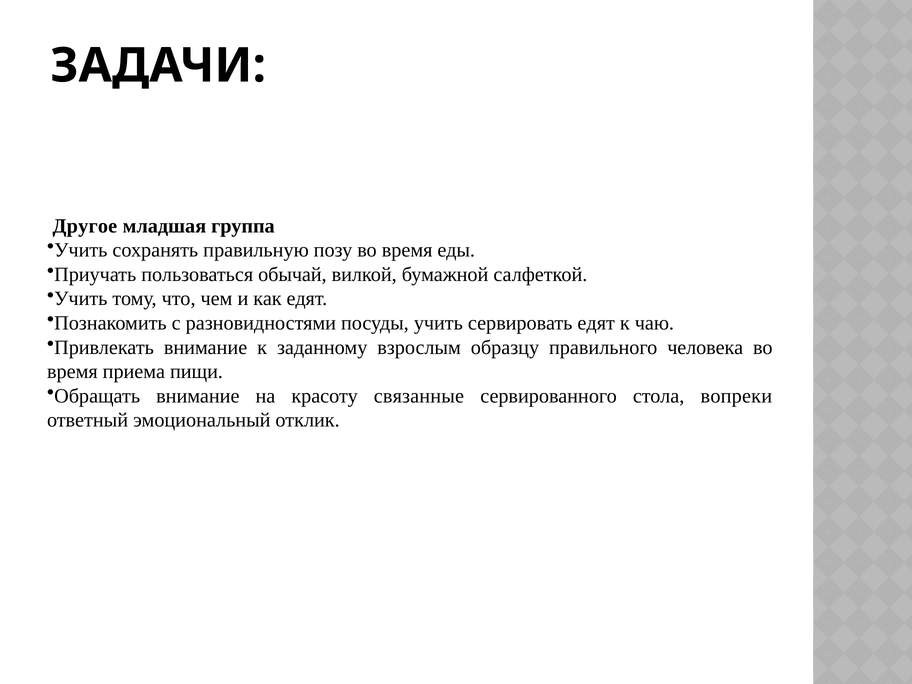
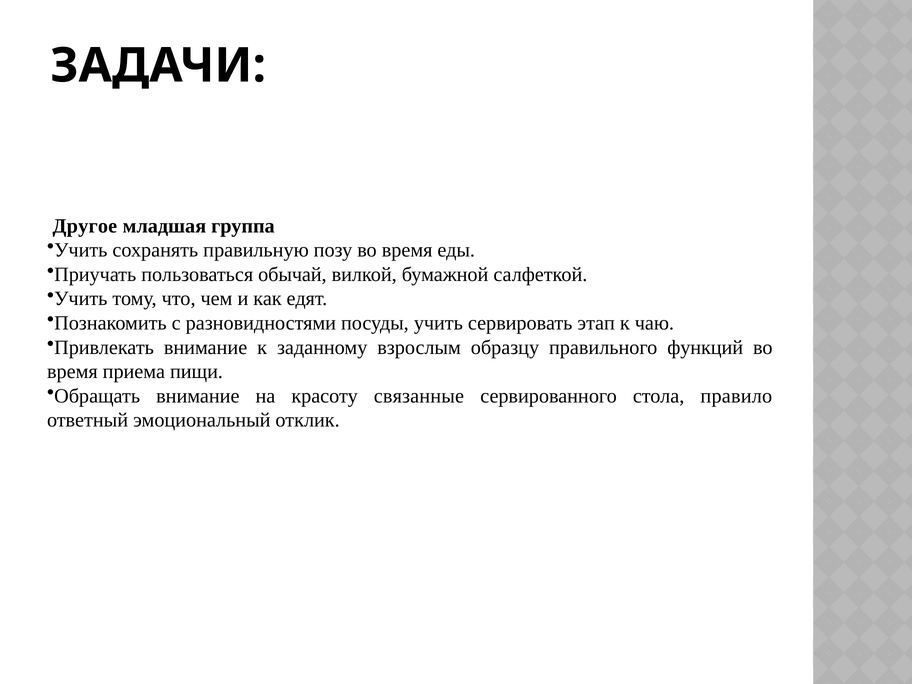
сервировать едят: едят -> этап (596, 323)
человека: человека -> функций (705, 347)
вопреки: вопреки -> правило (736, 396)
